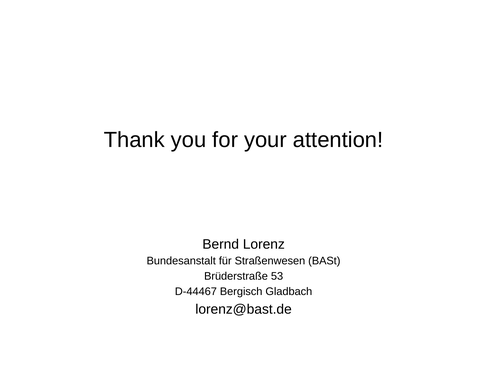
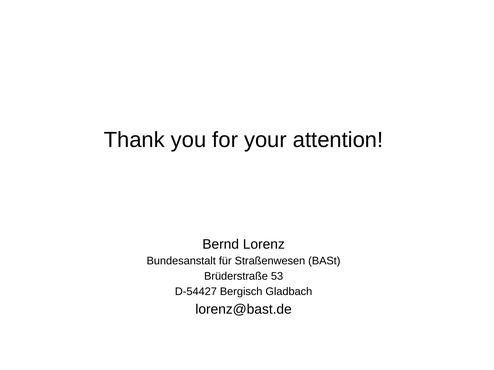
D-44467: D-44467 -> D-54427 (196, 292)
